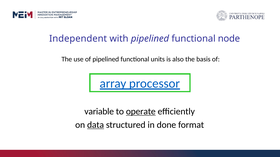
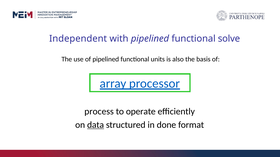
node: node -> solve (229, 39)
variable: variable -> process (99, 112)
operate underline: present -> none (141, 112)
